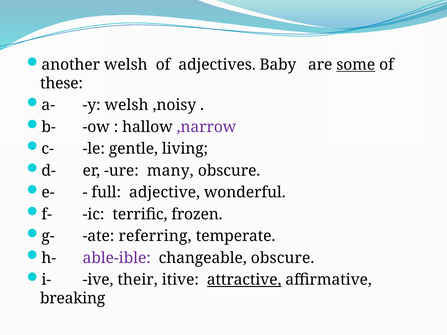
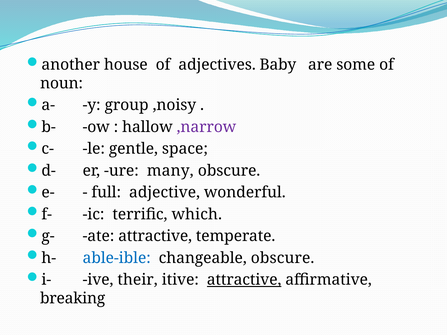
another welsh: welsh -> house (126, 65)
some underline: present -> none (356, 65)
these: these -> noun (62, 83)
y welsh: welsh -> group (127, 105)
living: living -> space (185, 149)
frozen: frozen -> which (197, 214)
ate referring: referring -> attractive (155, 236)
able-ible colour: purple -> blue (117, 258)
